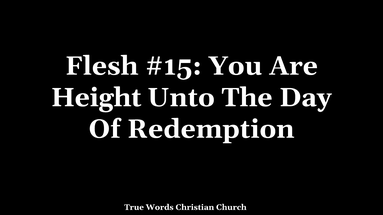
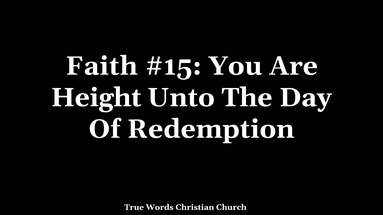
Flesh: Flesh -> Faith (102, 66)
